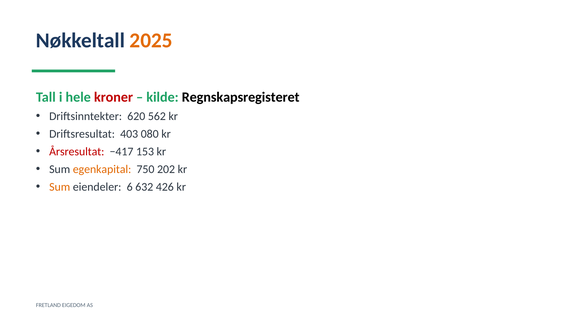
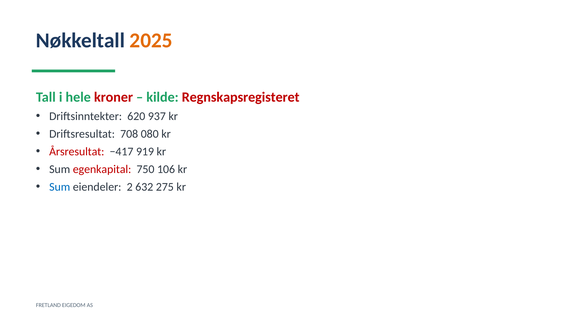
Regnskapsregisteret colour: black -> red (241, 97)
562: 562 -> 937 (157, 116)
403: 403 -> 708 (129, 134)
153: 153 -> 919 (145, 152)
egenkapital colour: orange -> red (102, 169)
202: 202 -> 106 (166, 169)
Sum colour: orange -> blue (60, 187)
6: 6 -> 2 (130, 187)
426: 426 -> 275 (165, 187)
